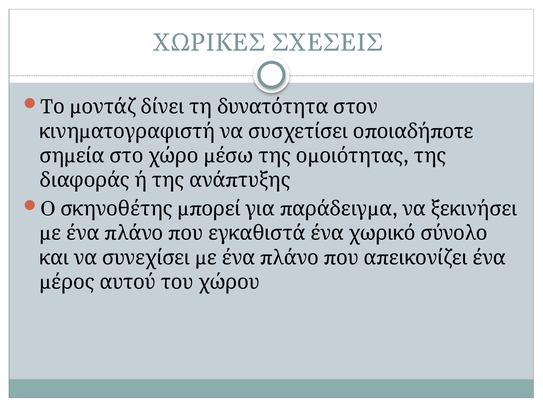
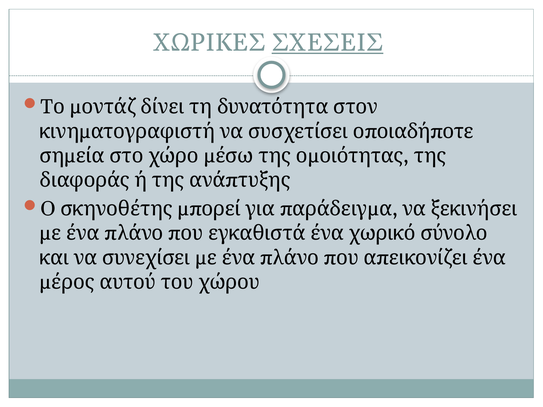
ΣΧΕΣΕΙΣ underline: none -> present (328, 43)
